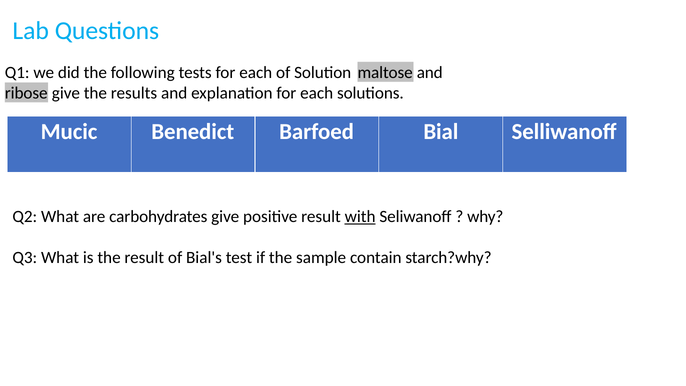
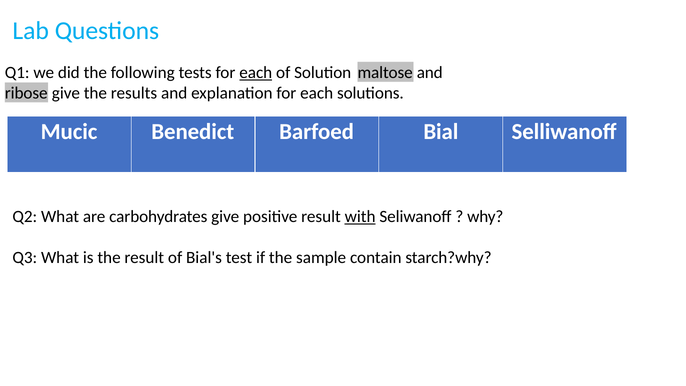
each underline: none -> present (256, 73)
